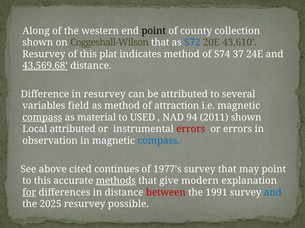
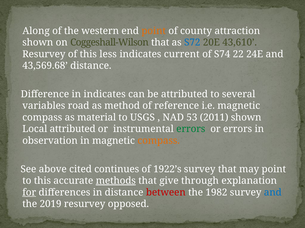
point colour: black -> orange (154, 31)
collection: collection -> attraction (237, 31)
plat: plat -> less (108, 54)
indicates method: method -> current (182, 54)
37: 37 -> 22 (238, 54)
43,569.68 underline: present -> none (45, 66)
in resurvey: resurvey -> indicates (105, 94)
field: field -> road (79, 106)
attraction: attraction -> reference (177, 106)
compass underline: present -> none (42, 118)
USED: USED -> USGS (142, 118)
94: 94 -> 53 (192, 118)
errors colour: red -> green (191, 129)
compass colour: blue -> orange (159, 141)
1977’s: 1977’s -> 1922’s (167, 170)
modern: modern -> through (200, 181)
1991: 1991 -> 1982 (216, 193)
2025: 2025 -> 2019 (51, 205)
possible: possible -> opposed (128, 205)
